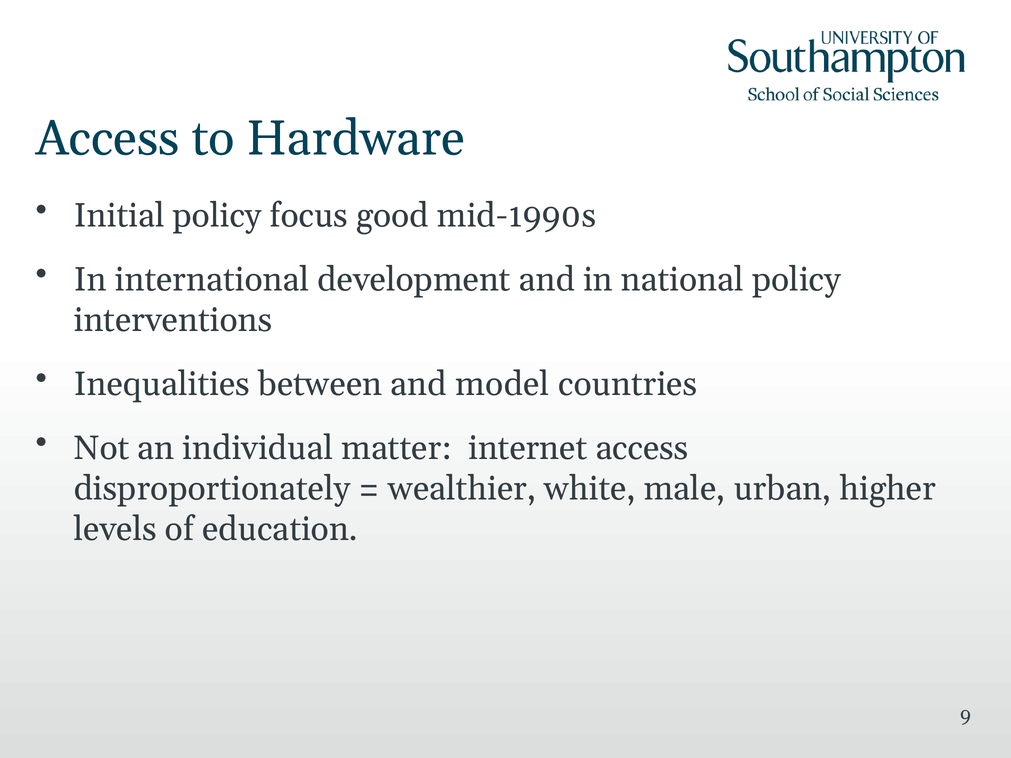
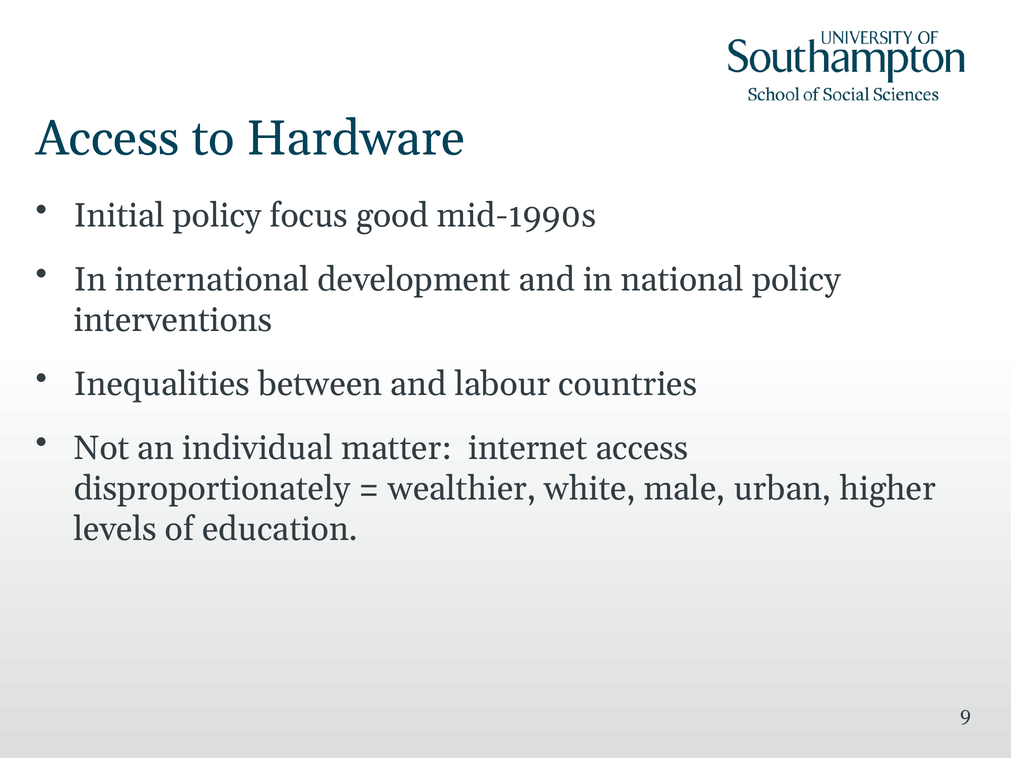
model: model -> labour (503, 384)
